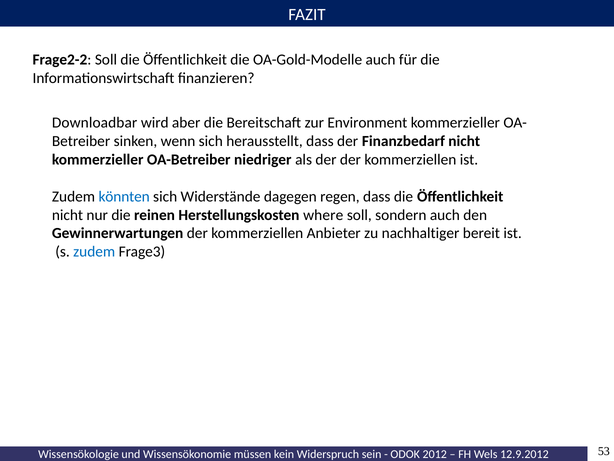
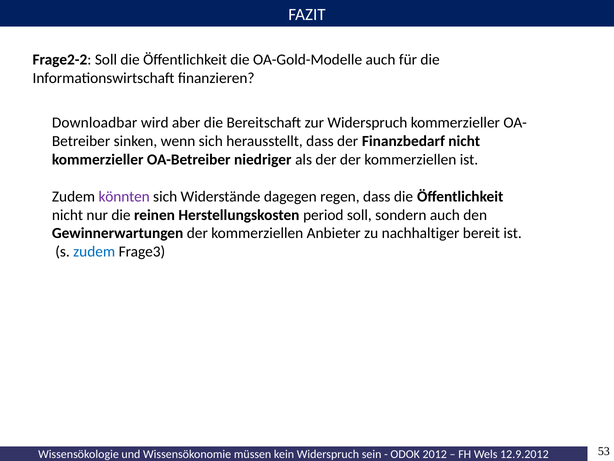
zur Environment: Environment -> Widerspruch (367, 123)
könnten colour: blue -> purple (124, 196)
where: where -> period (323, 215)
